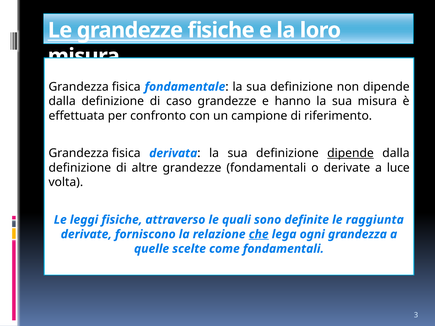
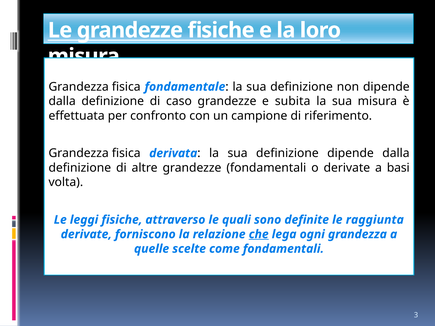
hanno: hanno -> subita (293, 101)
dipende underline: present -> none (350, 153)
luce: luce -> basi (398, 168)
